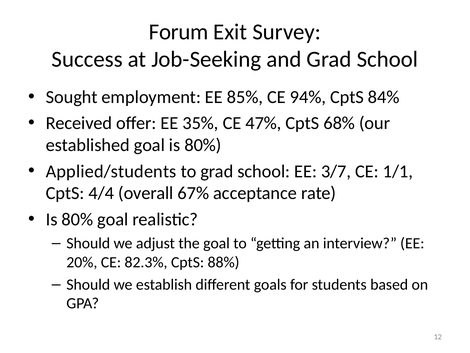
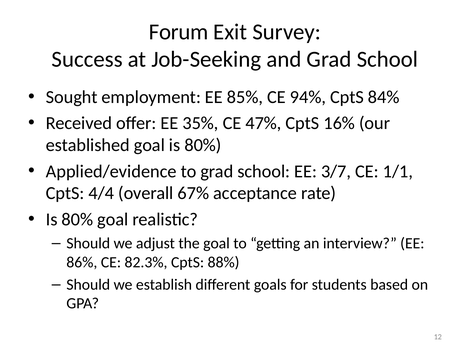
68%: 68% -> 16% (339, 123)
Applied/students: Applied/students -> Applied/evidence (111, 171)
20%: 20% -> 86% (82, 262)
